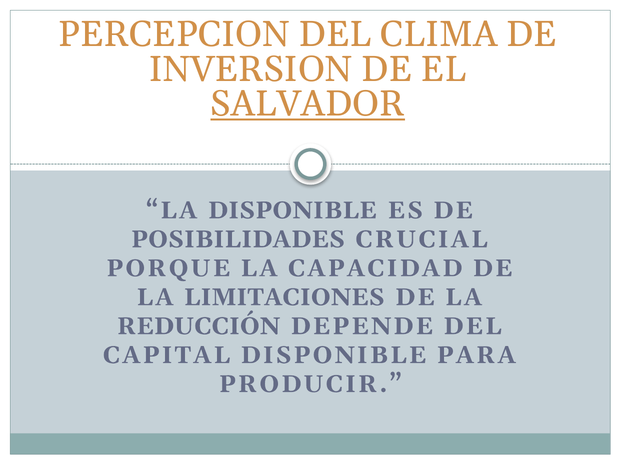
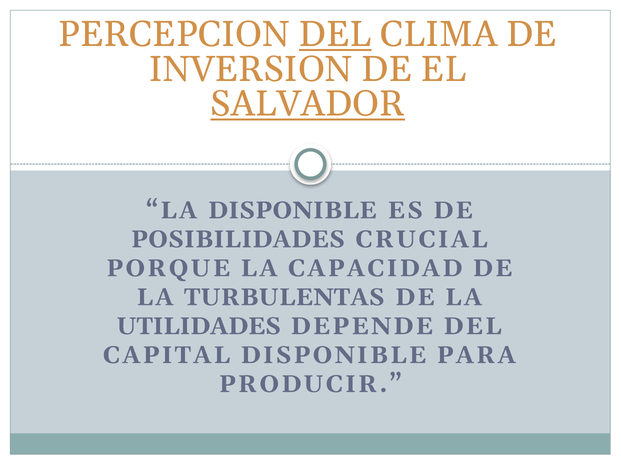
DEL underline: none -> present (335, 34)
LIMITACIONES: LIMITACIONES -> TURBULENTAS (284, 298)
REDUCCIÓN: REDUCCIÓN -> UTILIDADES (199, 327)
